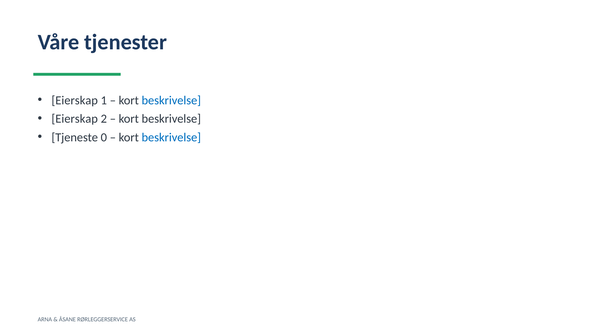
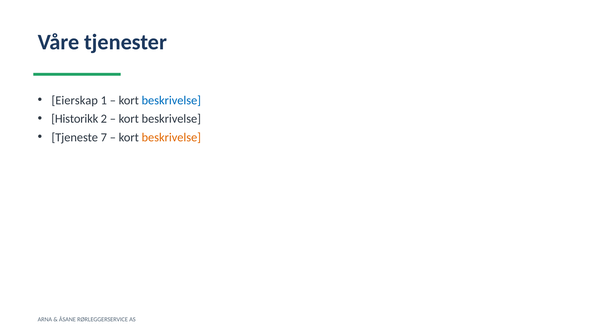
Eierskap: Eierskap -> Historikk (75, 119)
0: 0 -> 7 (104, 137)
beskrivelse colour: blue -> orange (171, 137)
